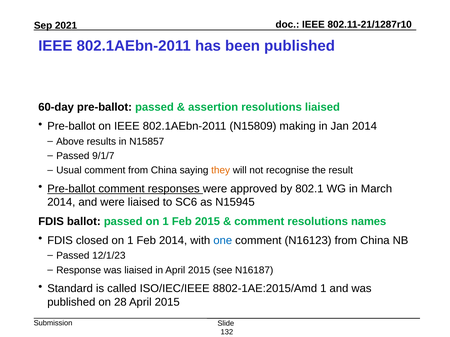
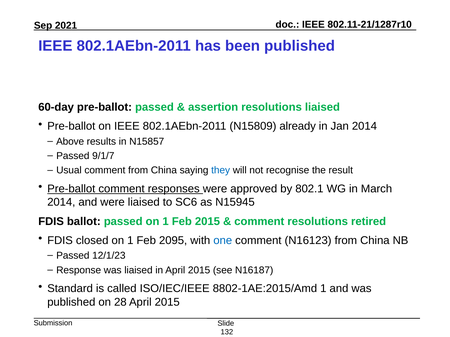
making: making -> already (298, 126)
they colour: orange -> blue (221, 171)
names: names -> retired (369, 222)
Feb 2014: 2014 -> 2095 (173, 241)
